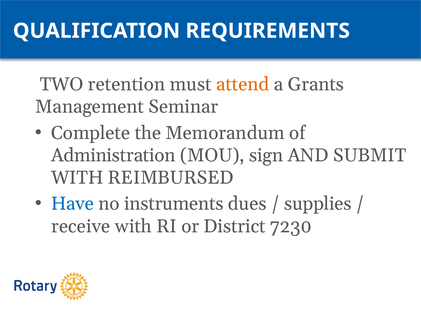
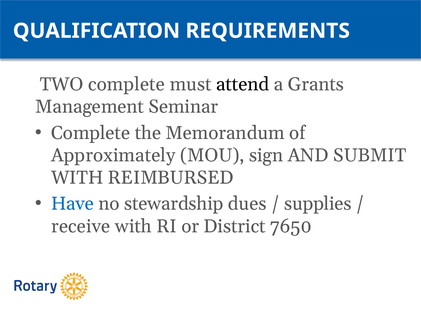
TWO retention: retention -> complete (127, 85)
attend colour: orange -> black (243, 85)
Administration: Administration -> Approximately (113, 156)
instruments: instruments -> stewardship (174, 204)
7230: 7230 -> 7650 (291, 227)
